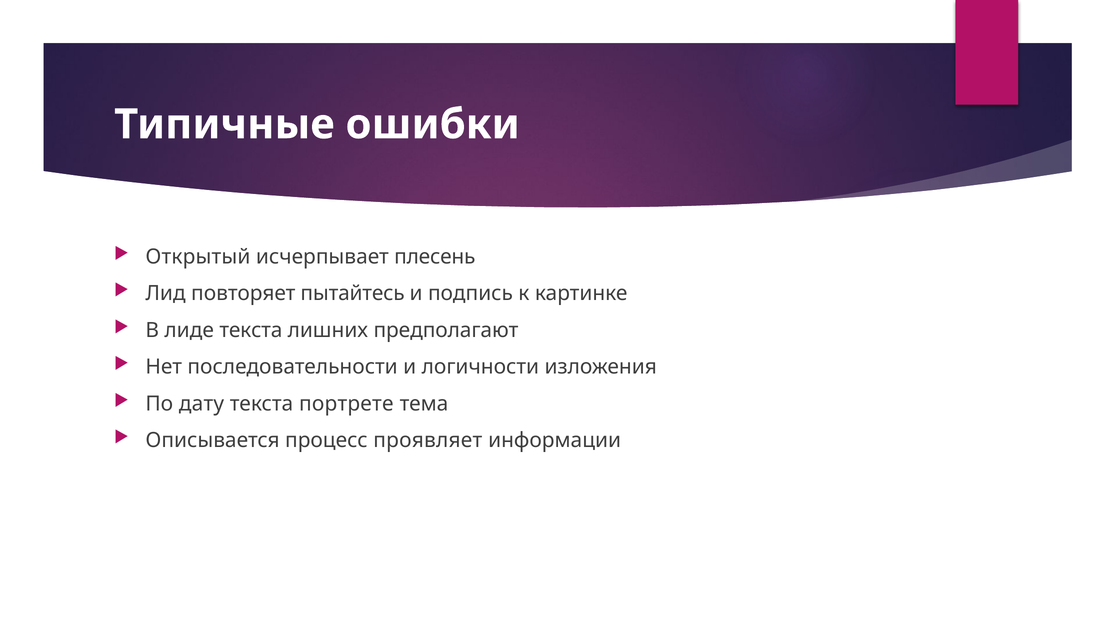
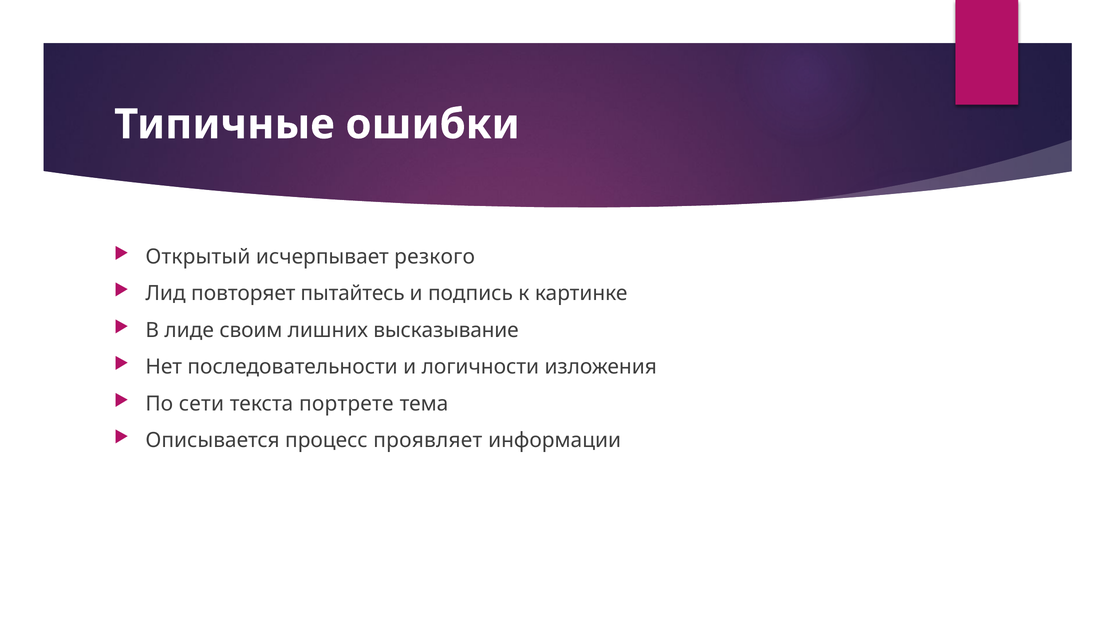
плесень: плесень -> резкого (435, 257)
лиде текста: текста -> своим (251, 330)
предполагают: предполагают -> высказывание (446, 330)
дату: дату -> сети (201, 403)
